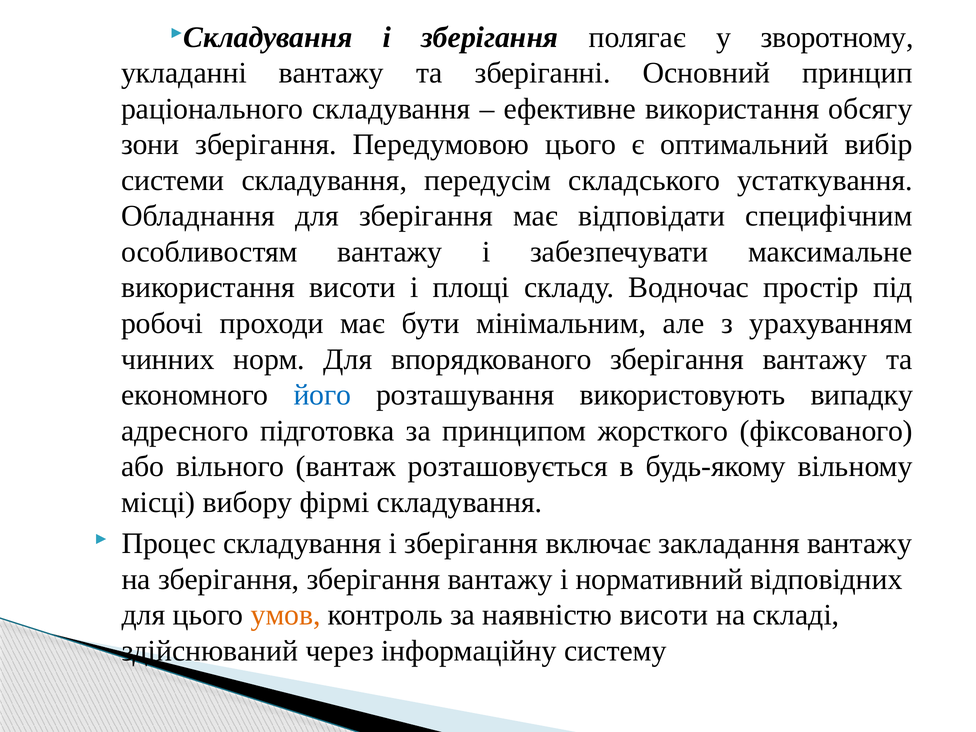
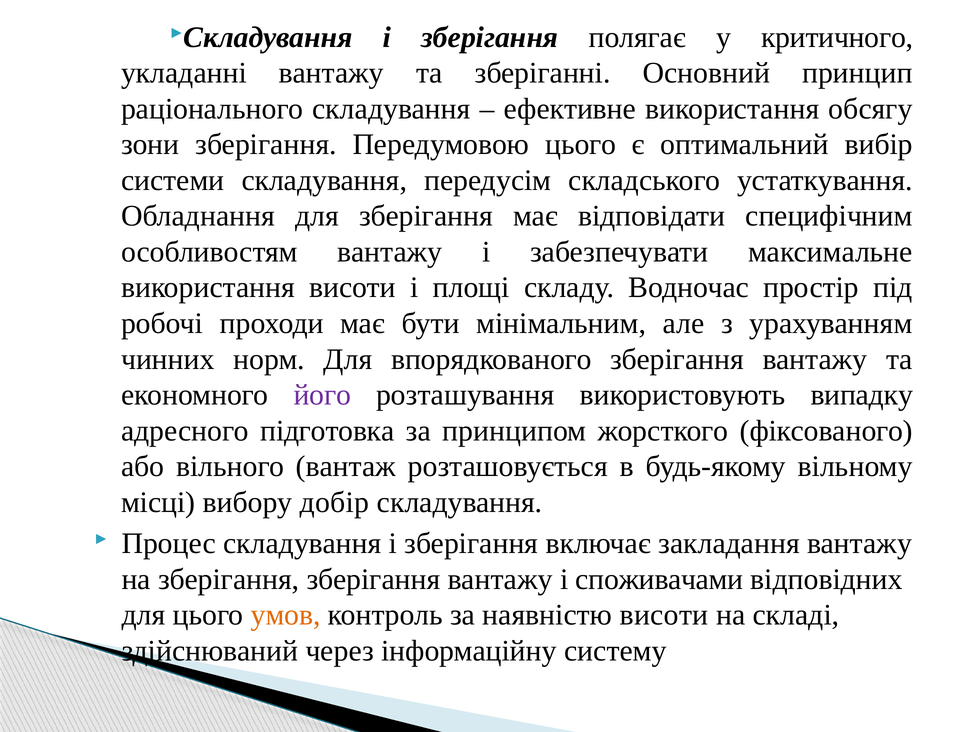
зворотному: зворотному -> критичного (837, 37)
його colour: blue -> purple (322, 395)
фірмі: фірмі -> добір (334, 502)
нормативний: нормативний -> споживачами (659, 579)
